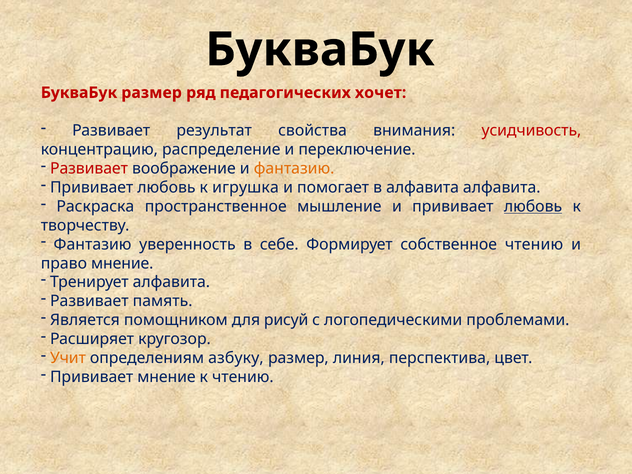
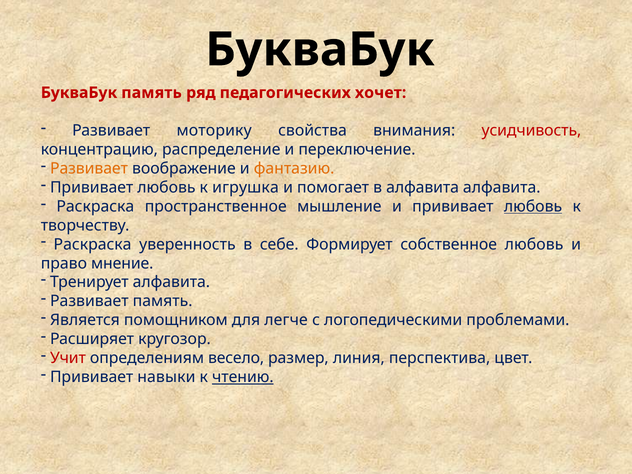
БукваБук размер: размер -> память (152, 93)
результат: результат -> моторику (214, 131)
Развивает colour: red -> orange (89, 169)
Фантазию: Фантазию -> Раскраска (93, 244)
собственное чтению: чтению -> любовь (534, 244)
рисуй: рисуй -> легче (286, 320)
Учит colour: orange -> red (68, 358)
азбуку: азбуку -> весело (236, 358)
Прививает мнение: мнение -> навыки (166, 377)
чтению underline: none -> present (243, 377)
